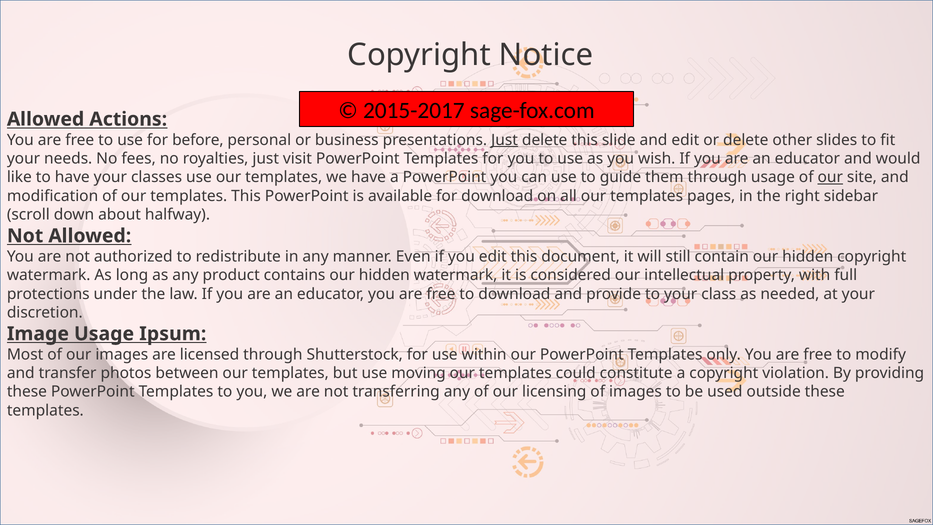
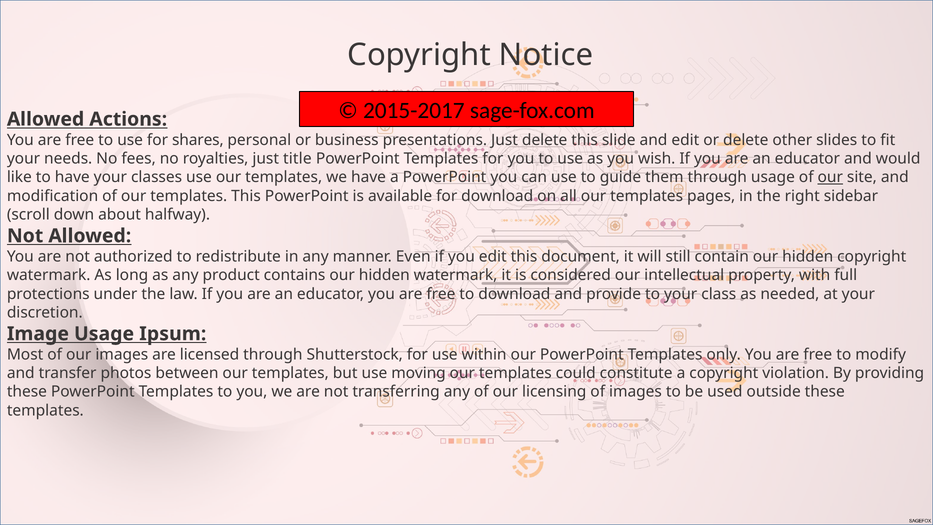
before: before -> shares (198, 140)
Just underline: present -> none (505, 140)
visit: visit -> title (297, 159)
